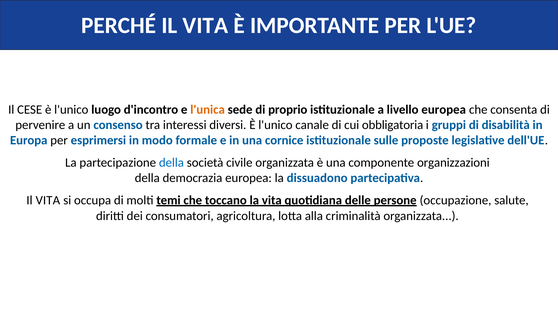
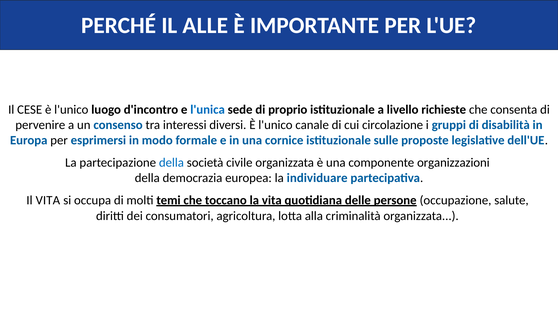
PERCHÉ IL VITA: VITA -> ALLE (205, 26)
l'unica colour: orange -> blue (208, 110)
livello europea: europea -> richieste (444, 110)
obbligatoria: obbligatoria -> circolazione (393, 125)
dissuadono: dissuadono -> individuare (317, 178)
